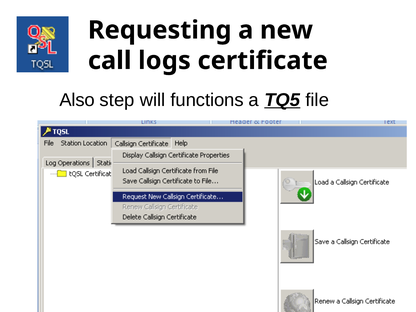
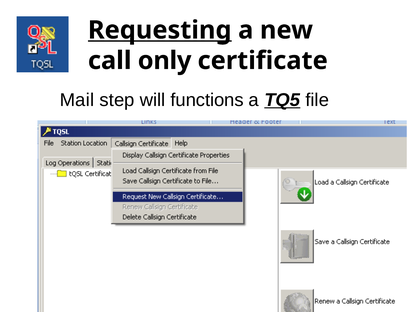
Requesting underline: none -> present (160, 30)
logs: logs -> only (165, 61)
Also: Also -> Mail (77, 100)
